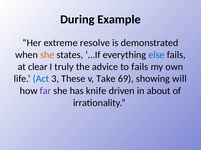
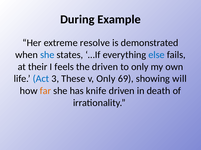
she colour: orange -> blue (47, 55)
clear: clear -> their (38, 67)
truly: truly -> feels (64, 67)
the advice: advice -> driven (105, 67)
to fails: fails -> only (140, 67)
v Take: Take -> Only (106, 79)
far colour: purple -> orange (45, 91)
about: about -> death (159, 91)
